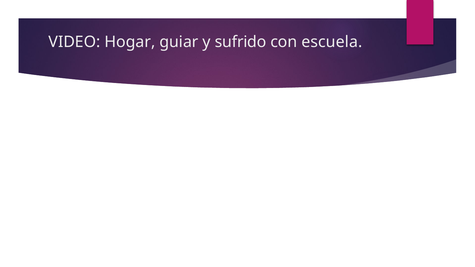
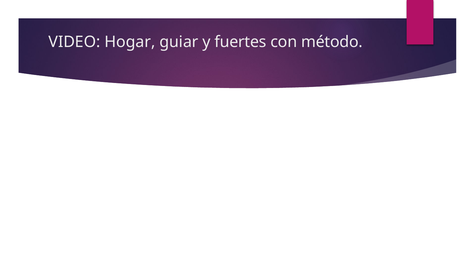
sufrido: sufrido -> fuertes (241, 42)
escuela: escuela -> método (332, 42)
